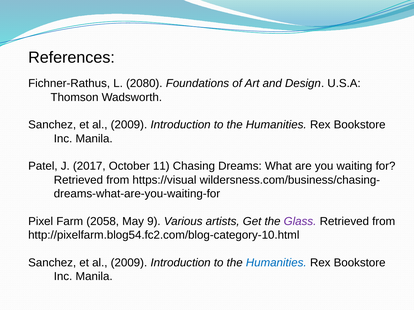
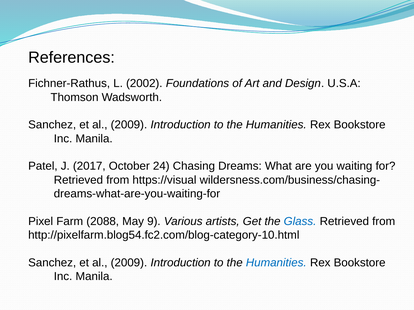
2080: 2080 -> 2002 (144, 84)
11: 11 -> 24 (161, 166)
2058: 2058 -> 2088 (103, 222)
Glass colour: purple -> blue (300, 222)
